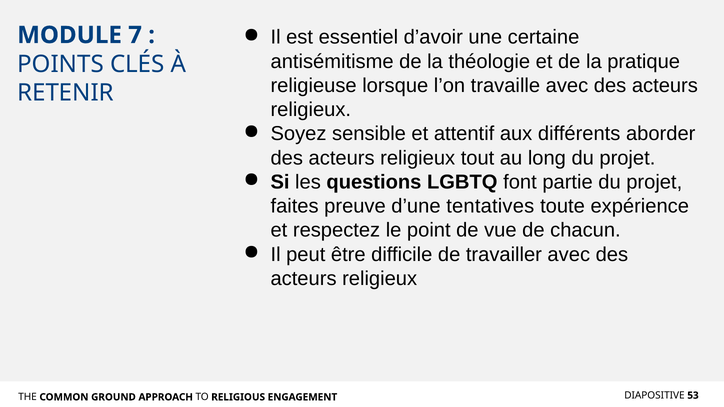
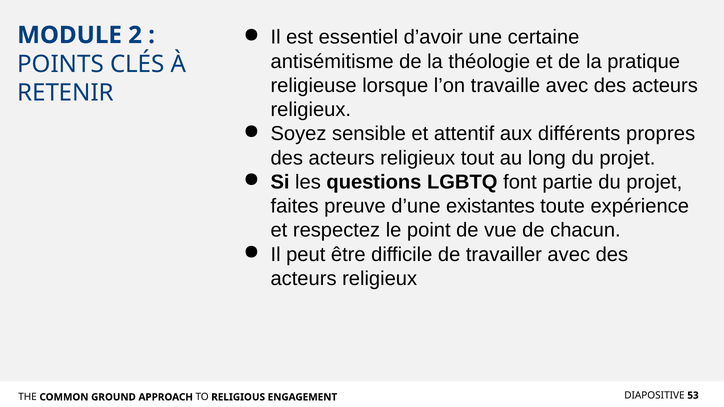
7: 7 -> 2 (135, 35)
aborder: aborder -> propres (661, 134)
tentatives: tentatives -> existantes (490, 206)
